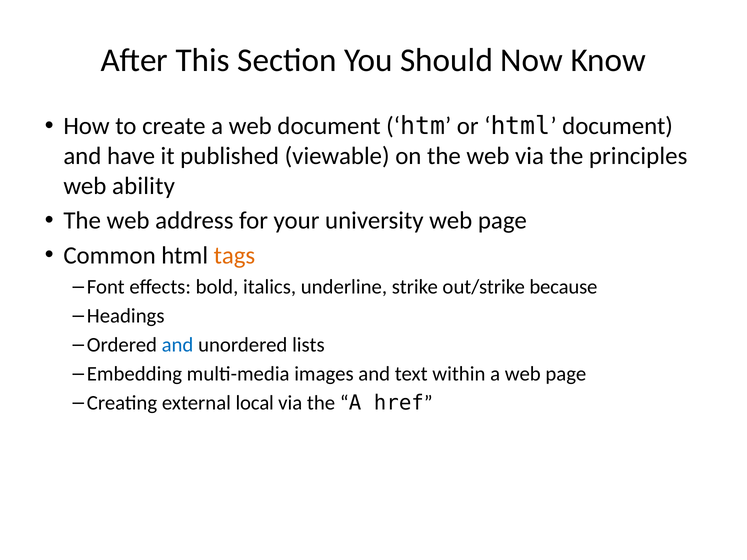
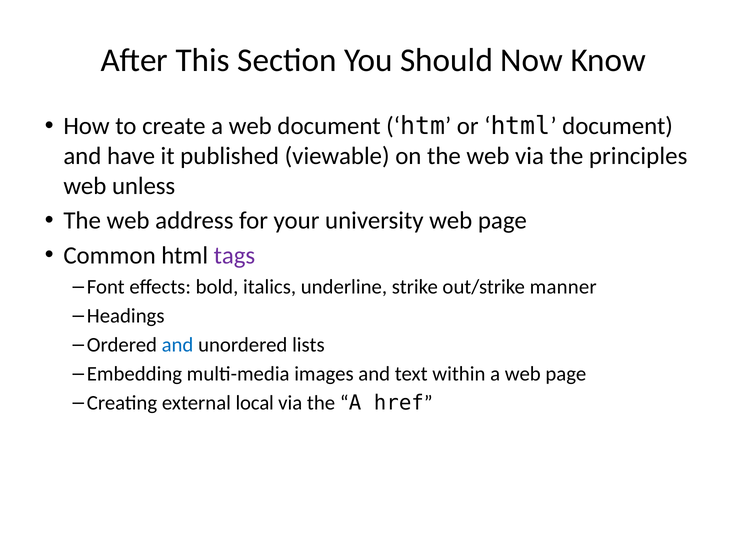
ability: ability -> unless (144, 186)
tags colour: orange -> purple (234, 256)
because: because -> manner (563, 287)
